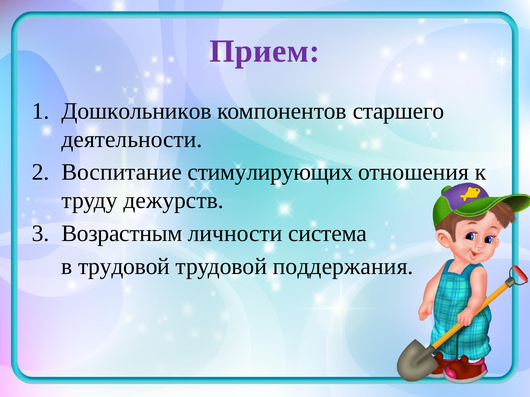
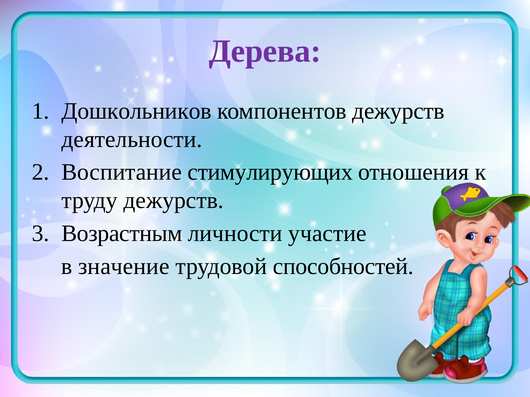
Прием: Прием -> Дерева (265, 51)
компонентов старшего: старшего -> дежурств (399, 111)
система: система -> участие (327, 234)
в трудовой: трудовой -> значение (124, 267)
поддержания: поддержания -> способностей (343, 267)
